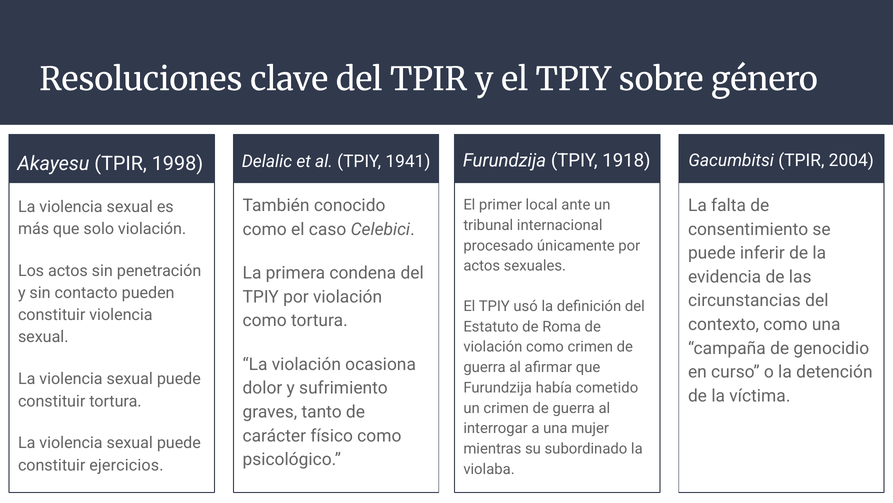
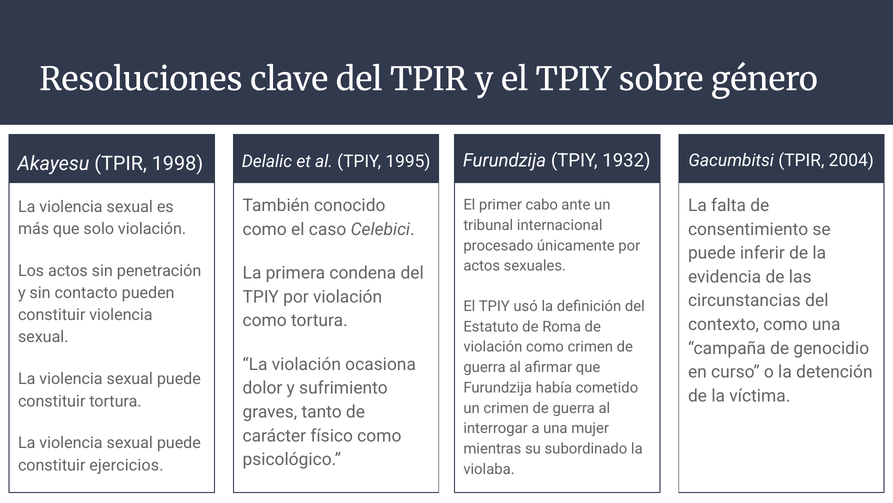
1918: 1918 -> 1932 (626, 161)
1941: 1941 -> 1995 (408, 161)
local: local -> cabo (542, 205)
